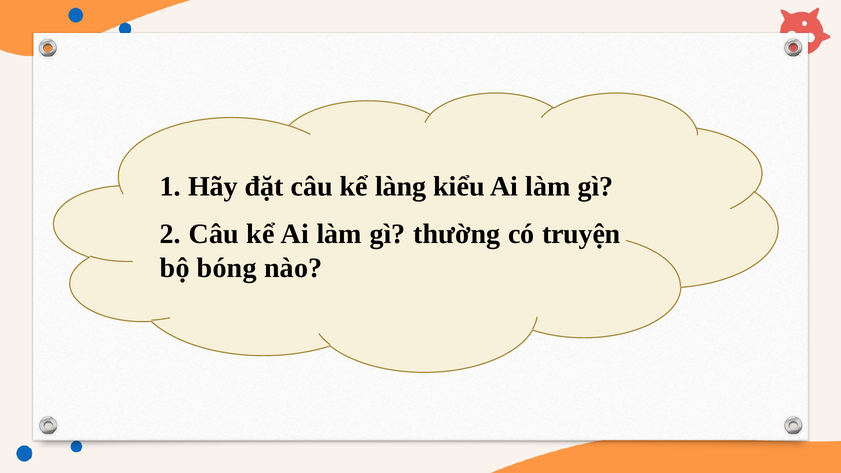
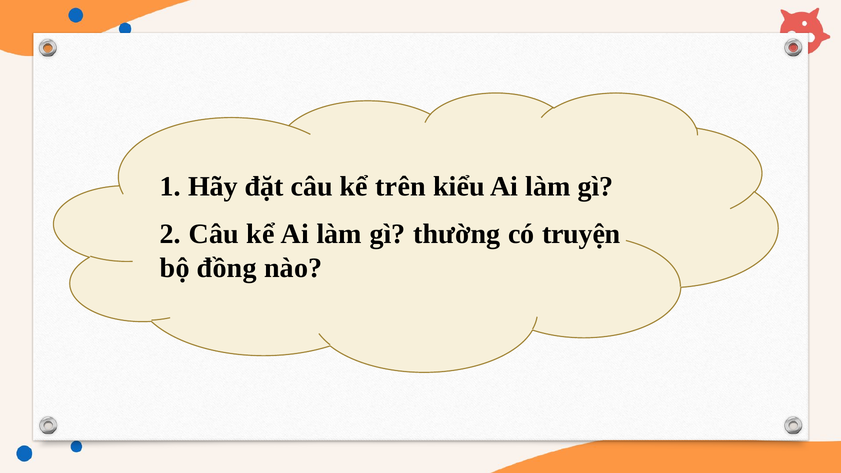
làng: làng -> trên (401, 187)
bóng: bóng -> đồng (227, 268)
